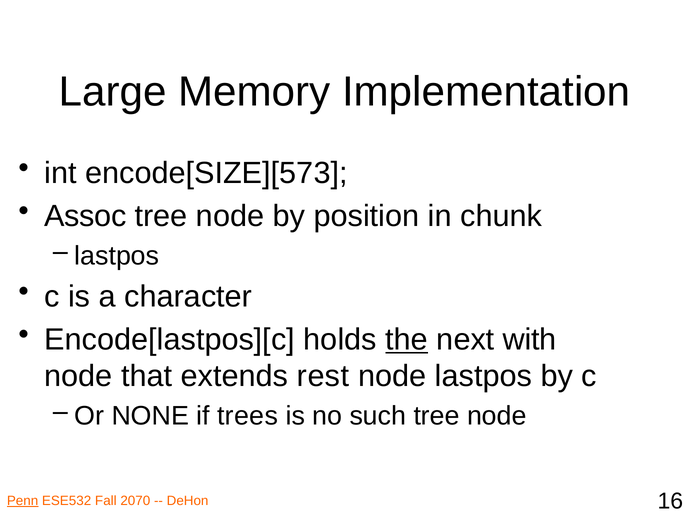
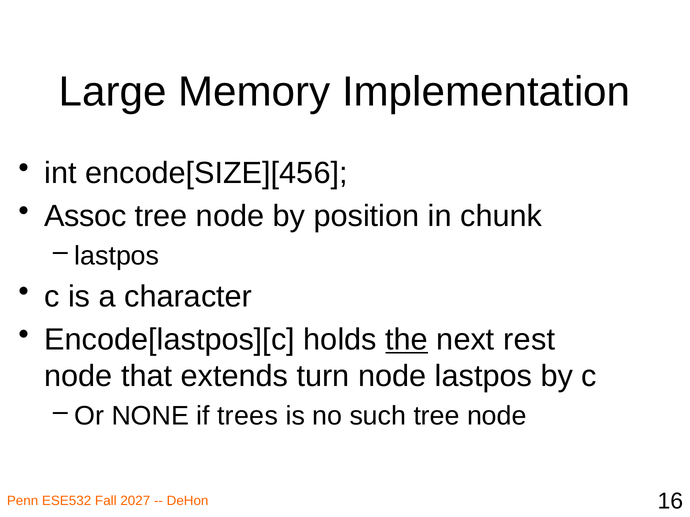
encode[SIZE][573: encode[SIZE][573 -> encode[SIZE][456 (216, 173)
with: with -> rest (529, 340)
rest: rest -> turn (323, 377)
Penn underline: present -> none (23, 501)
2070: 2070 -> 2027 (135, 501)
